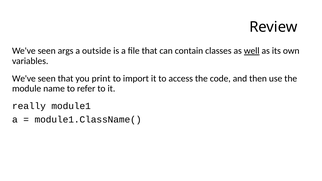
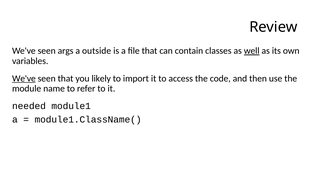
We've underline: none -> present (24, 79)
print: print -> likely (101, 79)
really: really -> needed (29, 106)
